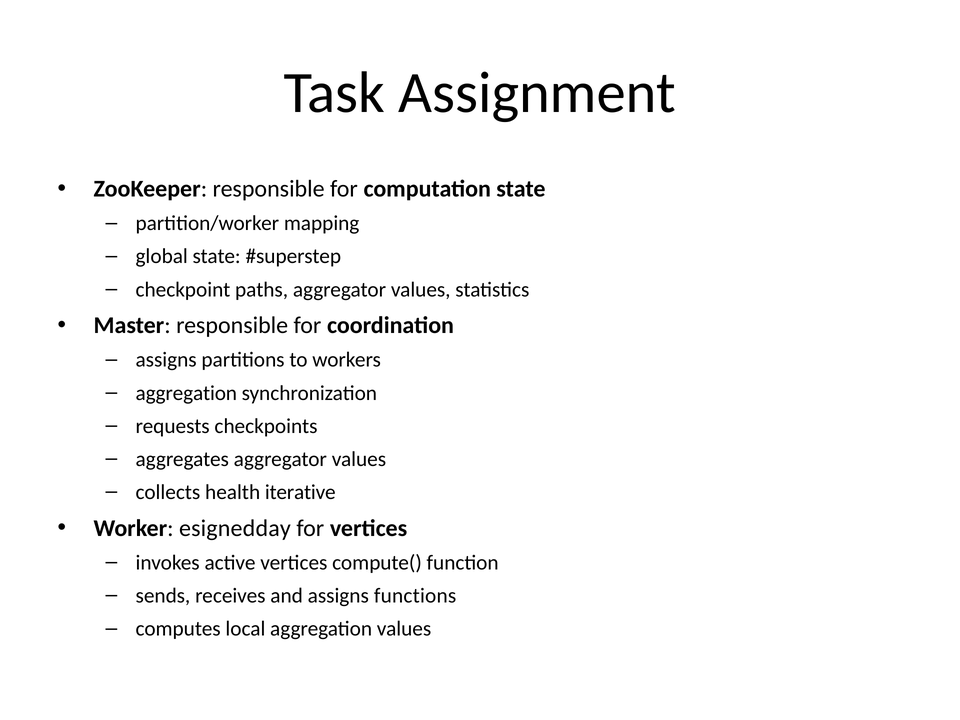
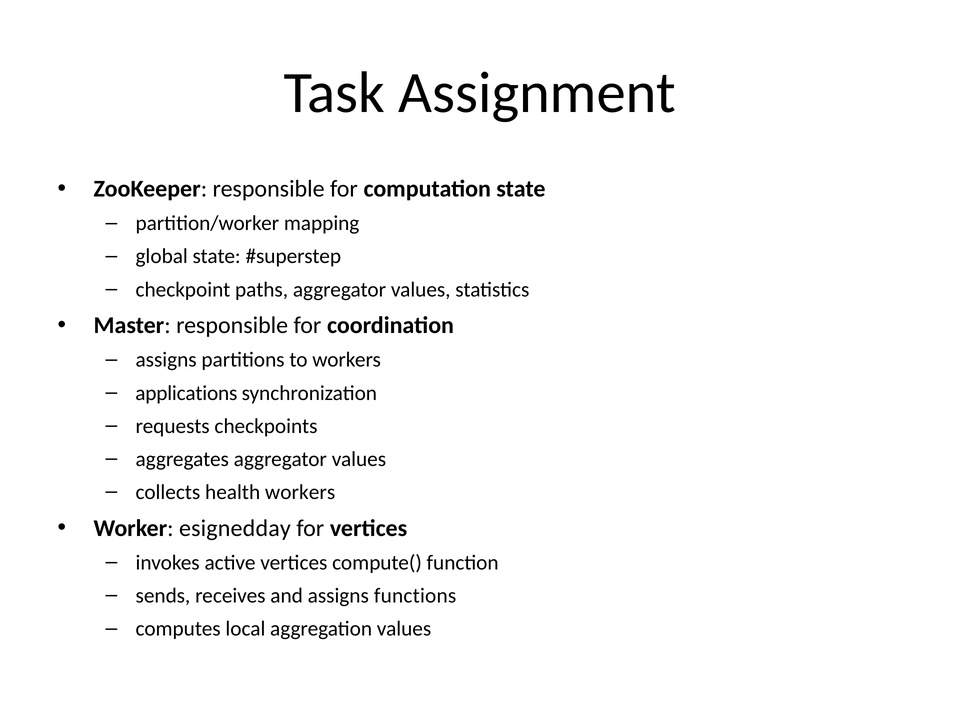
aggregation: aggregation -> applications (186, 393)
health iterative: iterative -> workers (300, 492)
